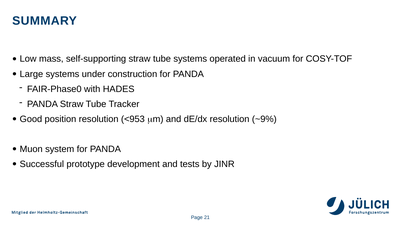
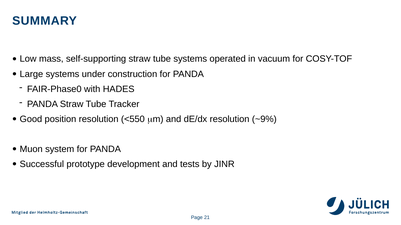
<953: <953 -> <550 (133, 119)
